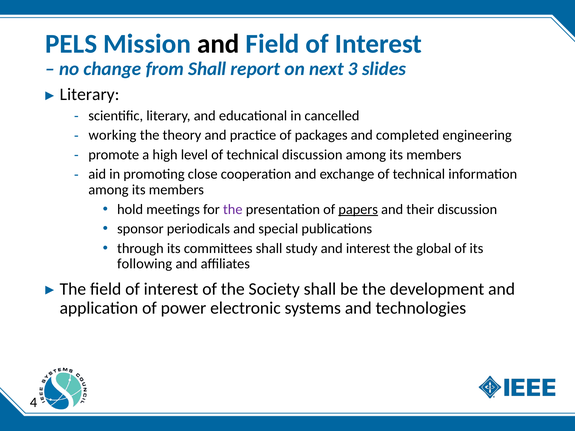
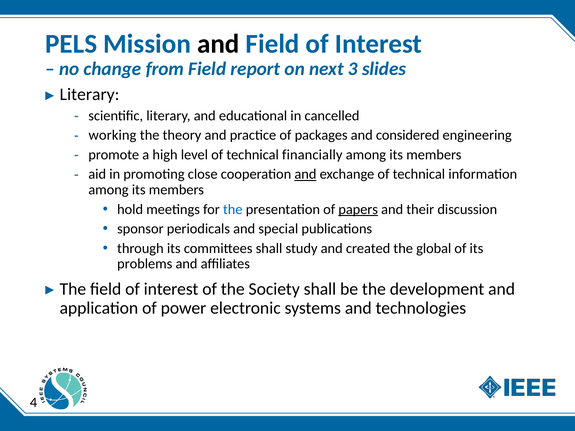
from Shall: Shall -> Field (207, 69)
completed: completed -> considered (408, 135)
technical discussion: discussion -> financially (312, 155)
and underline: none -> present (305, 174)
the colour: purple -> blue (233, 209)
and interest: interest -> created (368, 248)
following: following -> problems (145, 264)
